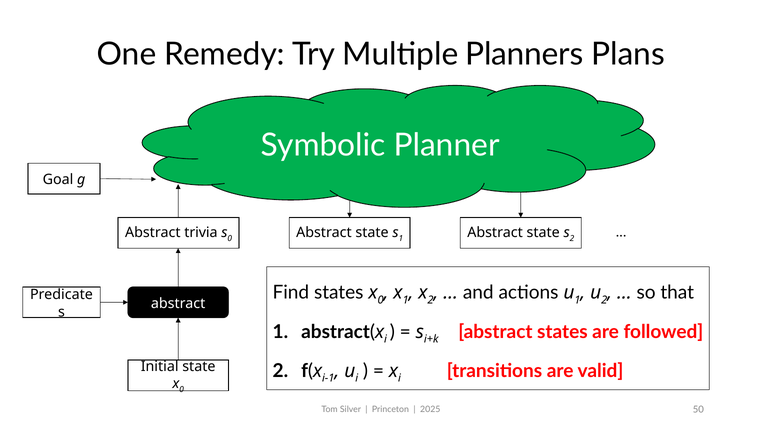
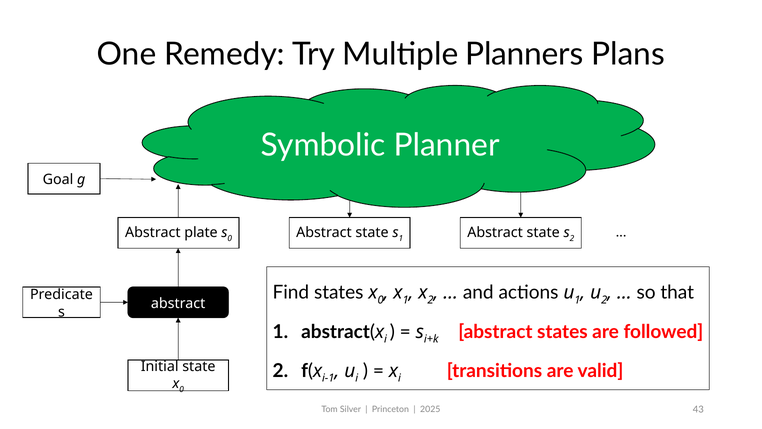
trivia: trivia -> plate (201, 233)
50: 50 -> 43 (698, 409)
